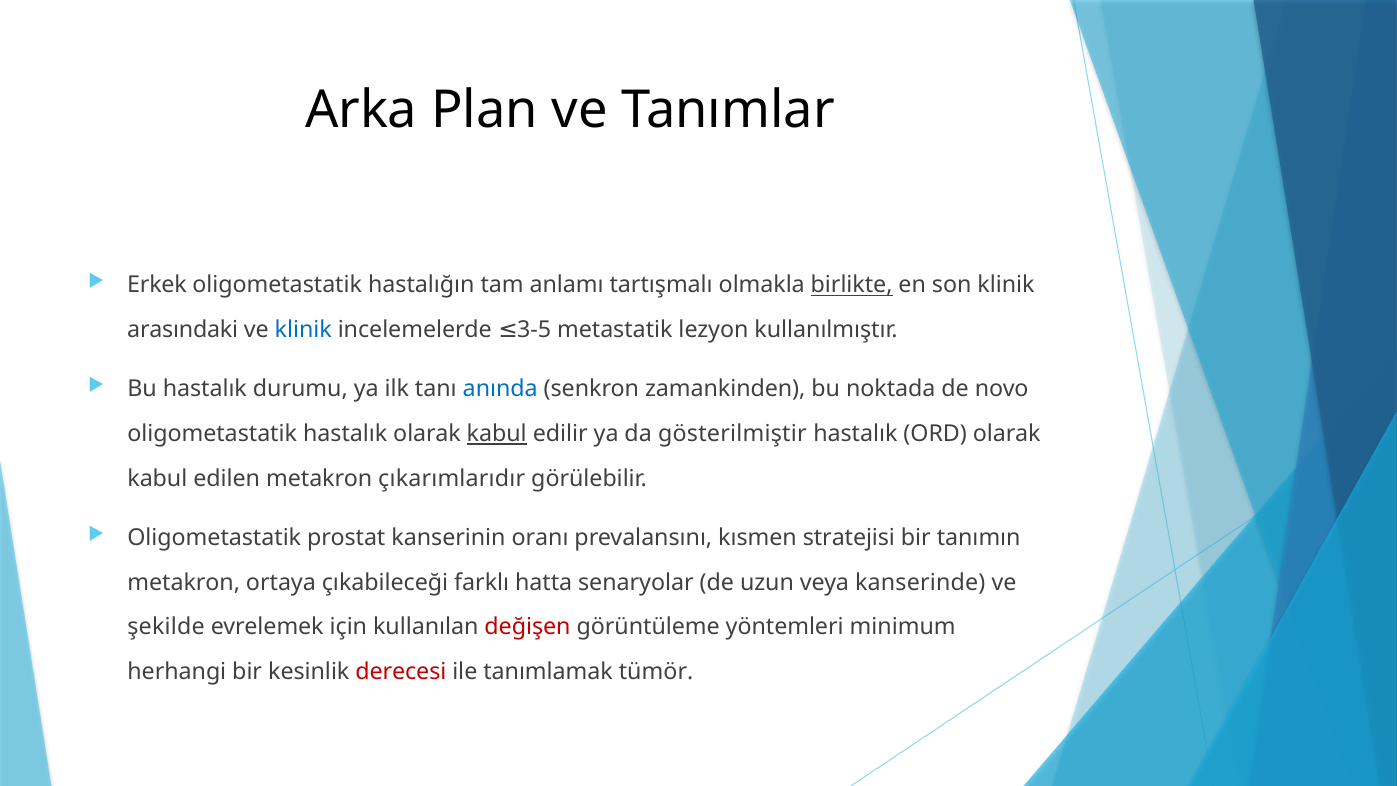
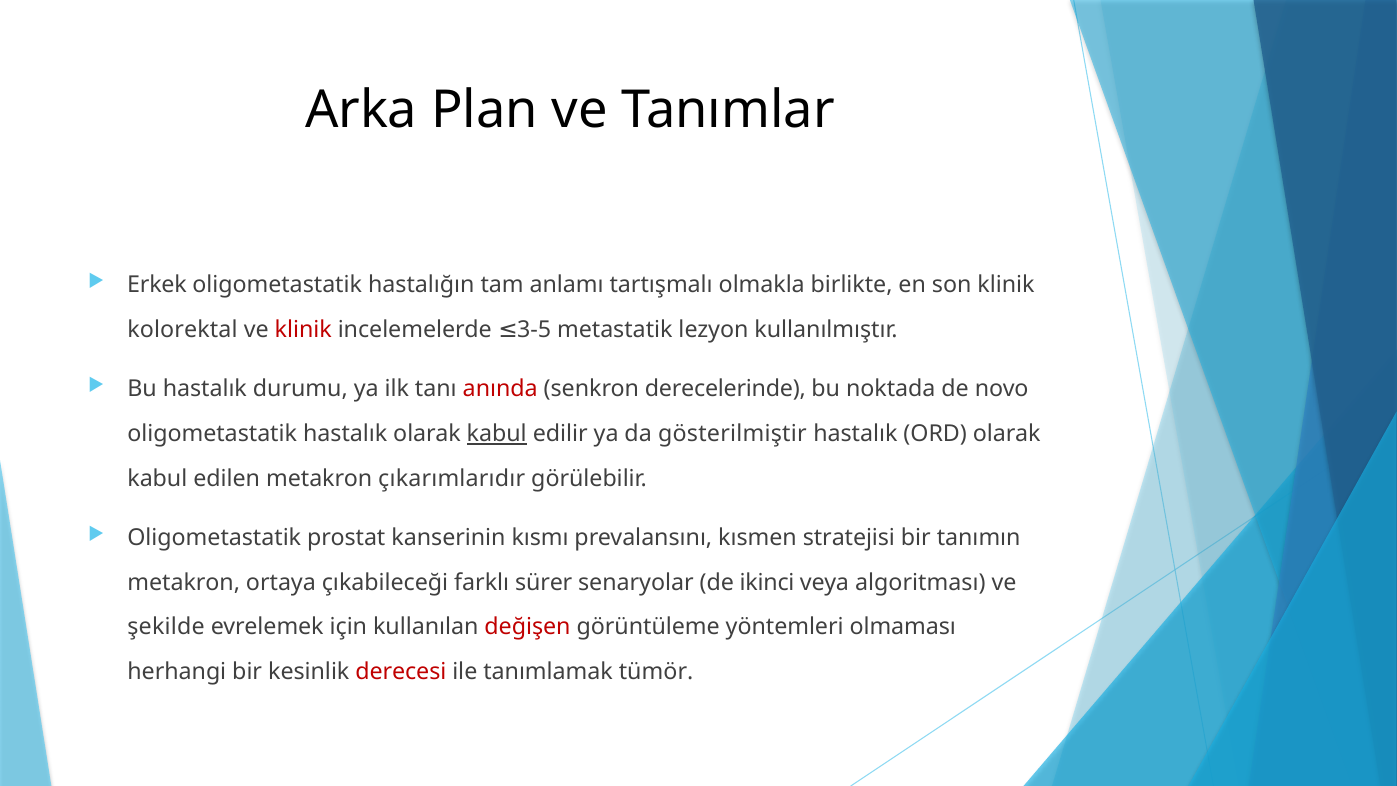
birlikte underline: present -> none (852, 285)
arasındaki: arasındaki -> kolorektal (183, 330)
klinik colour: blue -> red (303, 330)
anında colour: blue -> red (500, 389)
zamankinden: zamankinden -> derecelerinde (725, 389)
oranı: oranı -> kısmı (540, 538)
hatta: hatta -> sürer (544, 582)
uzun: uzun -> ikinci (767, 582)
kanserinde: kanserinde -> algoritması (920, 582)
minimum: minimum -> olmaması (903, 627)
